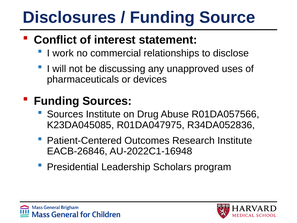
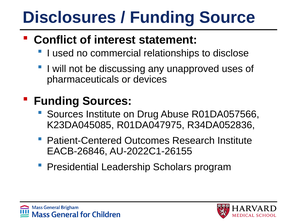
work: work -> used (63, 53)
AU-2022C1-16948: AU-2022C1-16948 -> AU-2022C1-26155 (151, 151)
